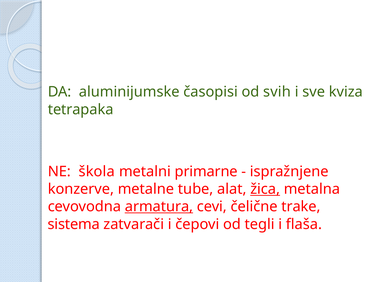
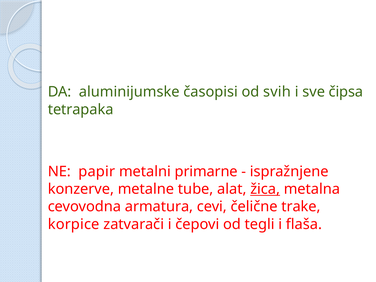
kviza: kviza -> čipsa (346, 92)
škola: škola -> papir (97, 172)
armatura underline: present -> none (159, 207)
sistema: sistema -> korpice (74, 224)
